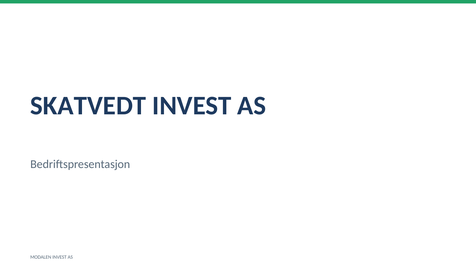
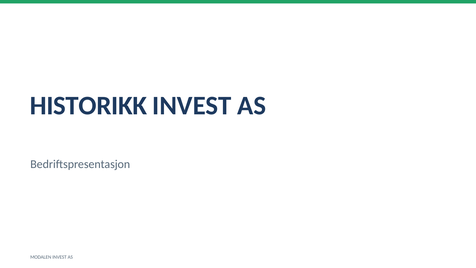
SKATVEDT: SKATVEDT -> HISTORIKK (88, 106)
